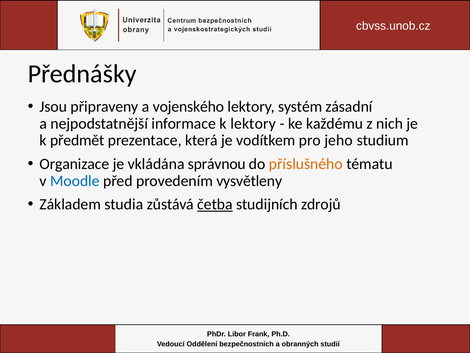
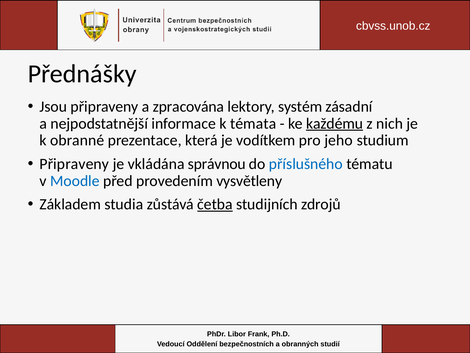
vojenského: vojenského -> zpracována (189, 106)
k lektory: lektory -> témata (253, 123)
každému underline: none -> present (335, 123)
předmět: předmět -> obranné (77, 140)
Organizace: Organizace -> Připraveny (74, 164)
příslušného colour: orange -> blue (306, 164)
